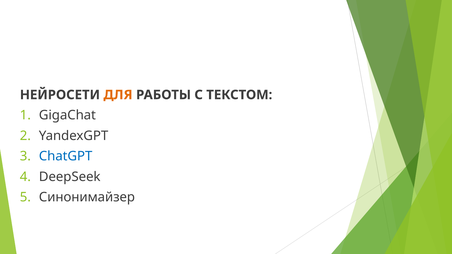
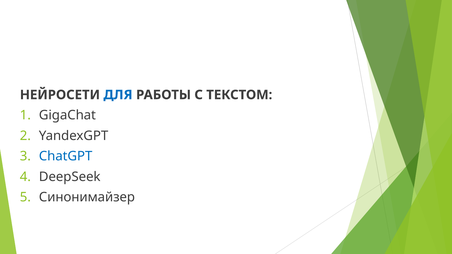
ДЛЯ colour: orange -> blue (118, 95)
